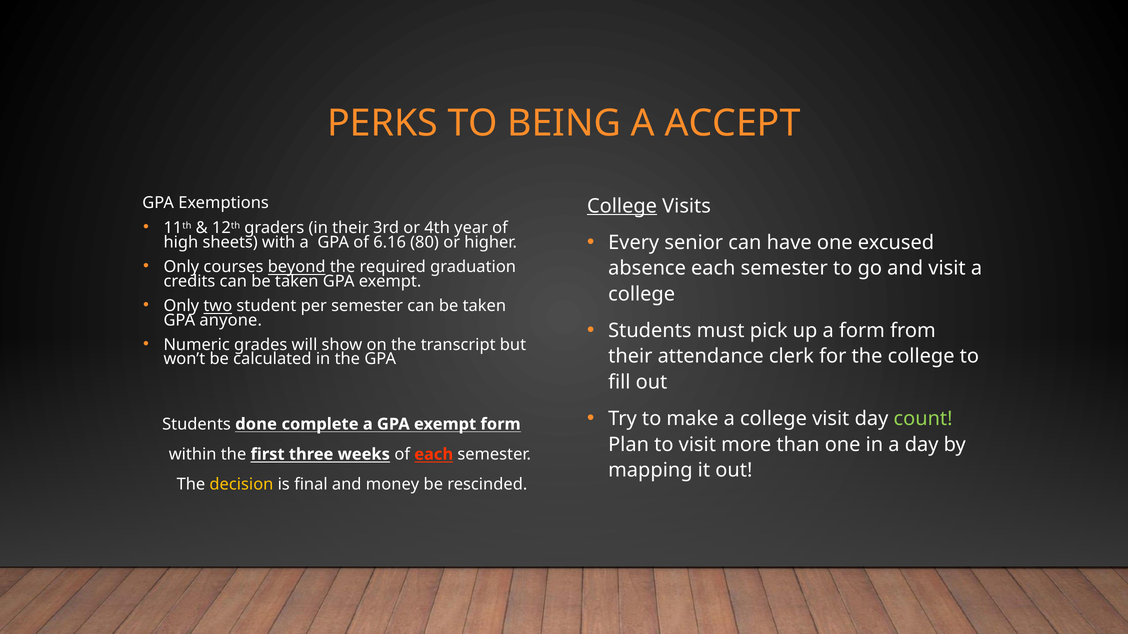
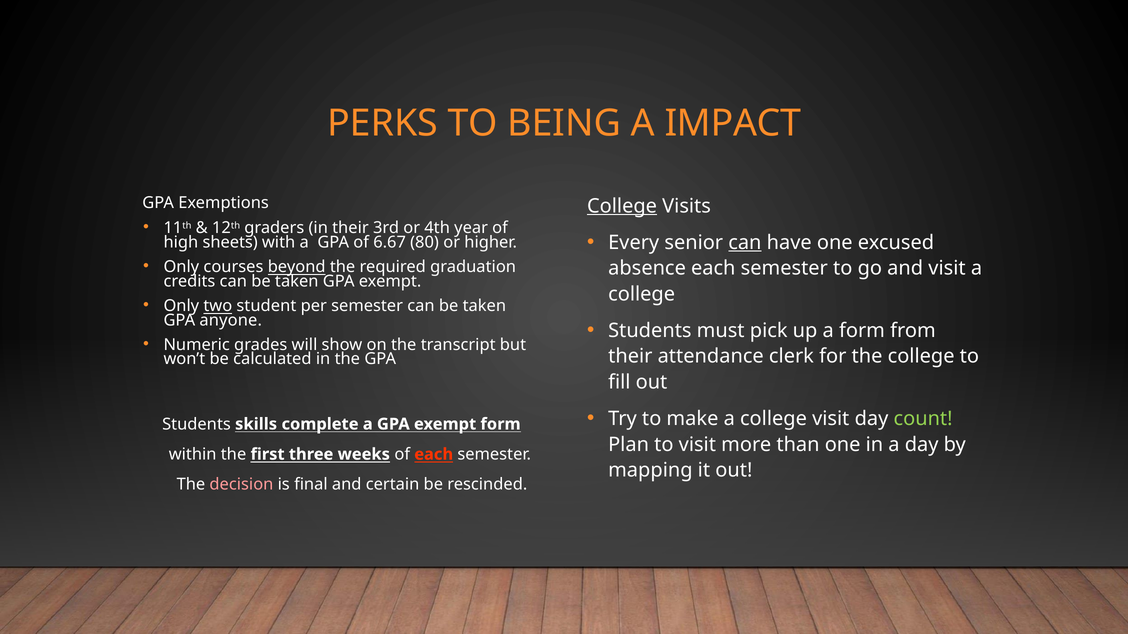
ACCEPT: ACCEPT -> IMPACT (733, 123)
can underline: none -> present (745, 243)
6.16: 6.16 -> 6.67 (390, 242)
done: done -> skills (256, 424)
decision colour: yellow -> pink (241, 485)
money: money -> certain (393, 485)
